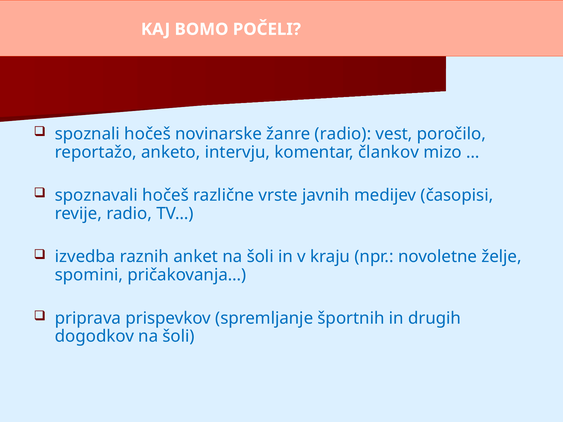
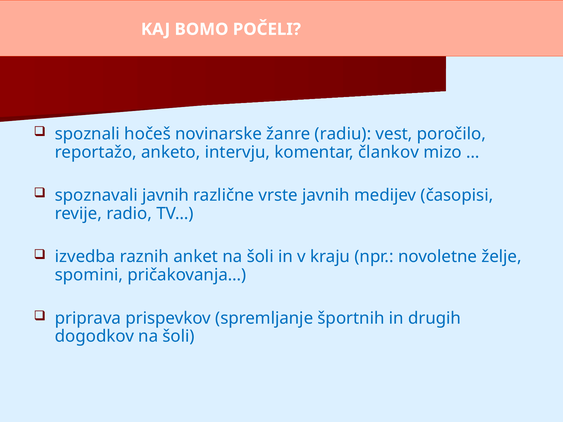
žanre radio: radio -> radiu (343, 134)
spoznavali hočeš: hočeš -> javnih (166, 195)
